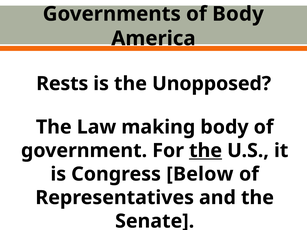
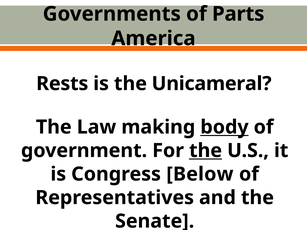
of Body: Body -> Parts (238, 14)
Unopposed: Unopposed -> Unicameral (212, 84)
body underline: none -> present (224, 127)
